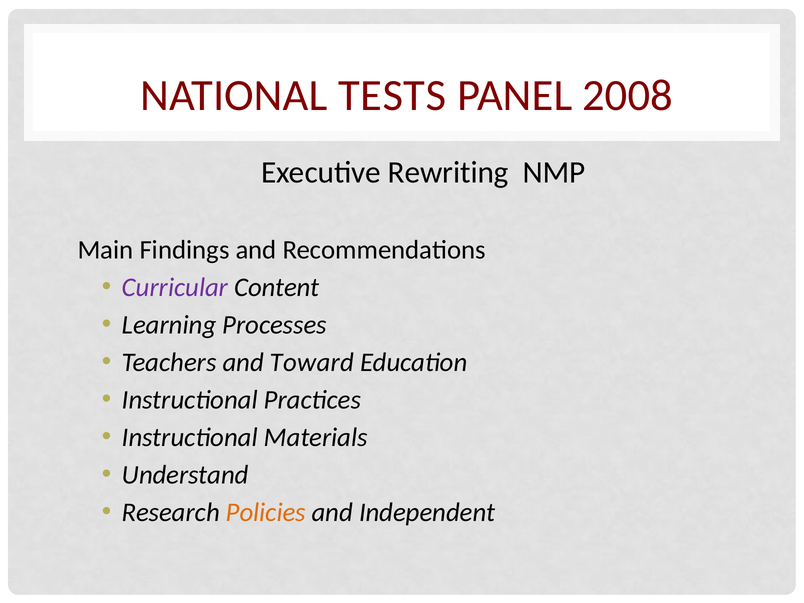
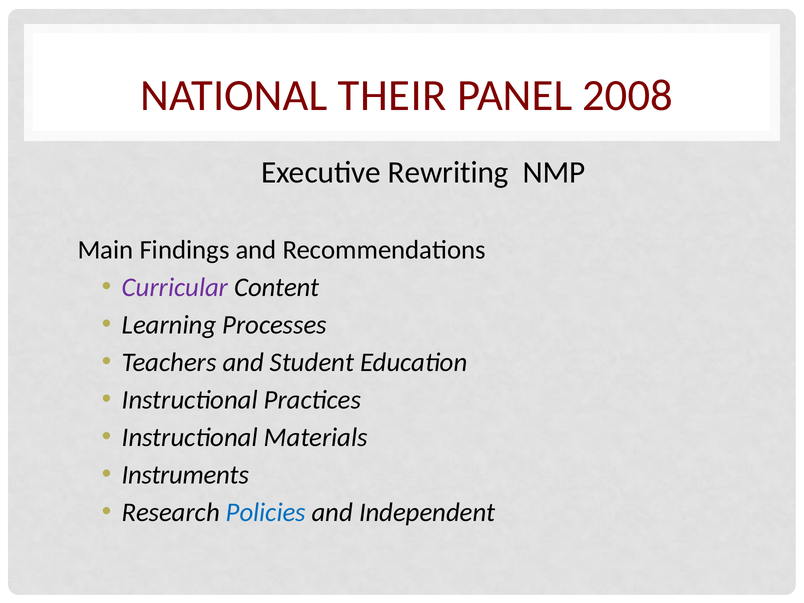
TESTS: TESTS -> THEIR (392, 96)
Toward: Toward -> Student (312, 362)
Understand: Understand -> Instruments (185, 475)
Policies colour: orange -> blue (266, 512)
